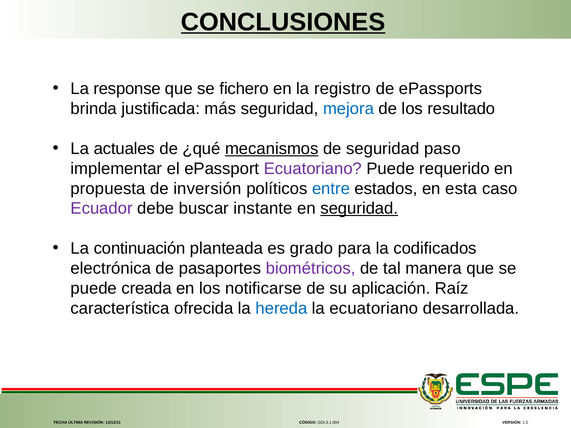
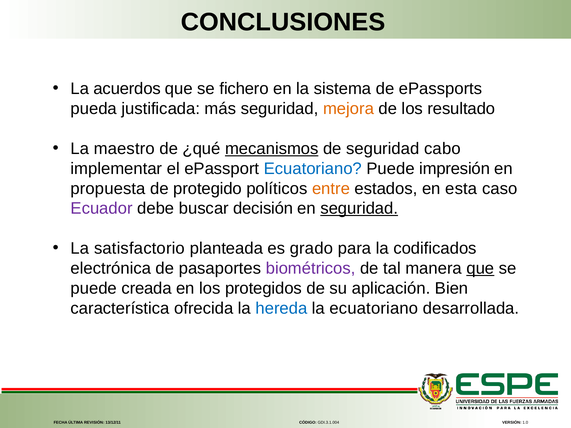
CONCLUSIONES underline: present -> none (283, 22)
response: response -> acuerdos (127, 89)
registro: registro -> sistema (343, 89)
brinda: brinda -> pueda (94, 109)
mejora colour: blue -> orange (349, 109)
actuales: actuales -> maestro (124, 149)
paso: paso -> cabo (442, 149)
Ecuatoriano colour: purple -> blue (313, 169)
requerido: requerido -> impresión (455, 169)
inversión: inversión -> protegido (208, 189)
entre colour: blue -> orange (331, 189)
instante: instante -> decisión (263, 209)
continuación: continuación -> satisfactorio (139, 249)
que underline: none -> present (480, 269)
notificarse: notificarse -> protegidos (263, 289)
Raíz: Raíz -> Bien (452, 289)
